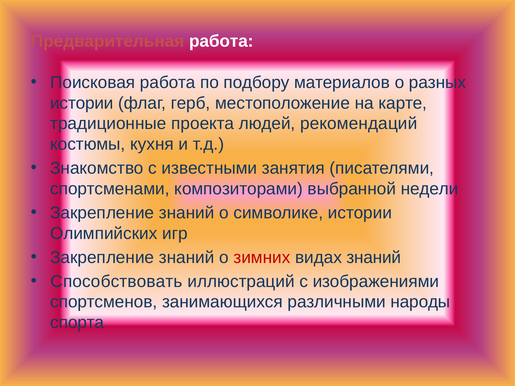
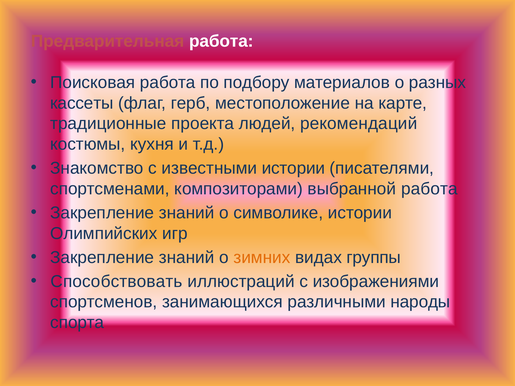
истории: истории -> кассеты (82, 103)
известными занятия: занятия -> истории (293, 168)
выбранной недели: недели -> работа (429, 189)
зимних colour: red -> orange (262, 258)
видах знаний: знаний -> группы (374, 258)
